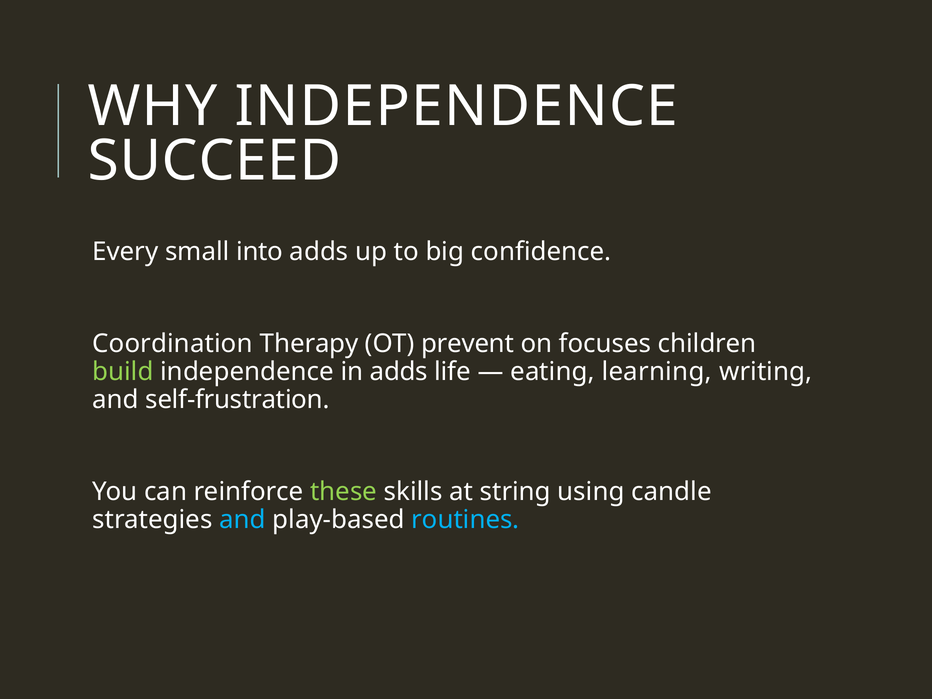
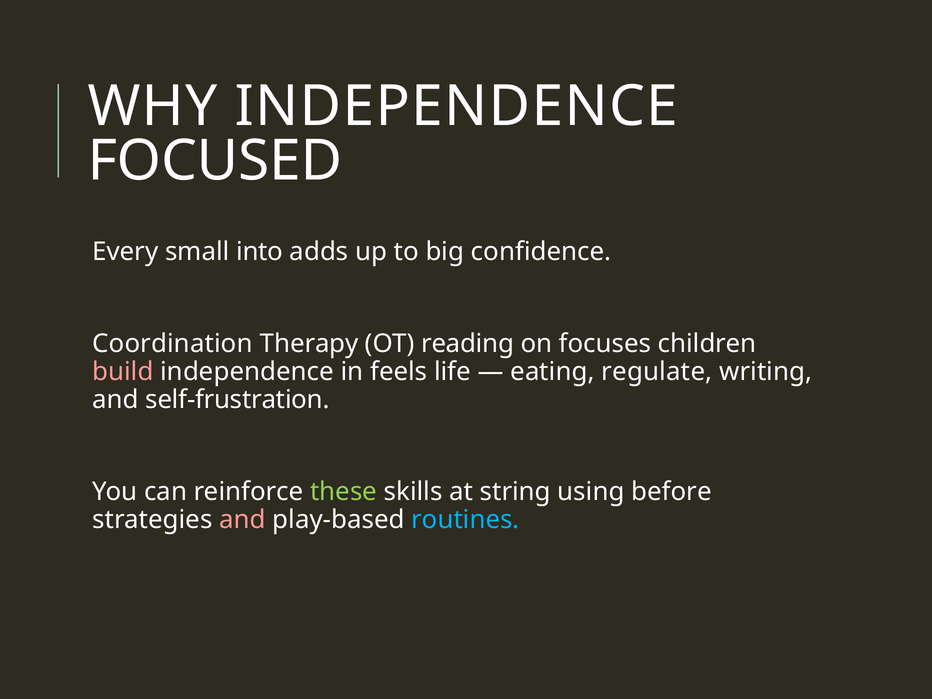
SUCCEED: SUCCEED -> FOCUSED (215, 161)
prevent: prevent -> reading (468, 344)
build colour: light green -> pink (123, 372)
in adds: adds -> feels (399, 372)
learning: learning -> regulate (657, 372)
candle: candle -> before (672, 492)
and colour: light blue -> pink (242, 520)
